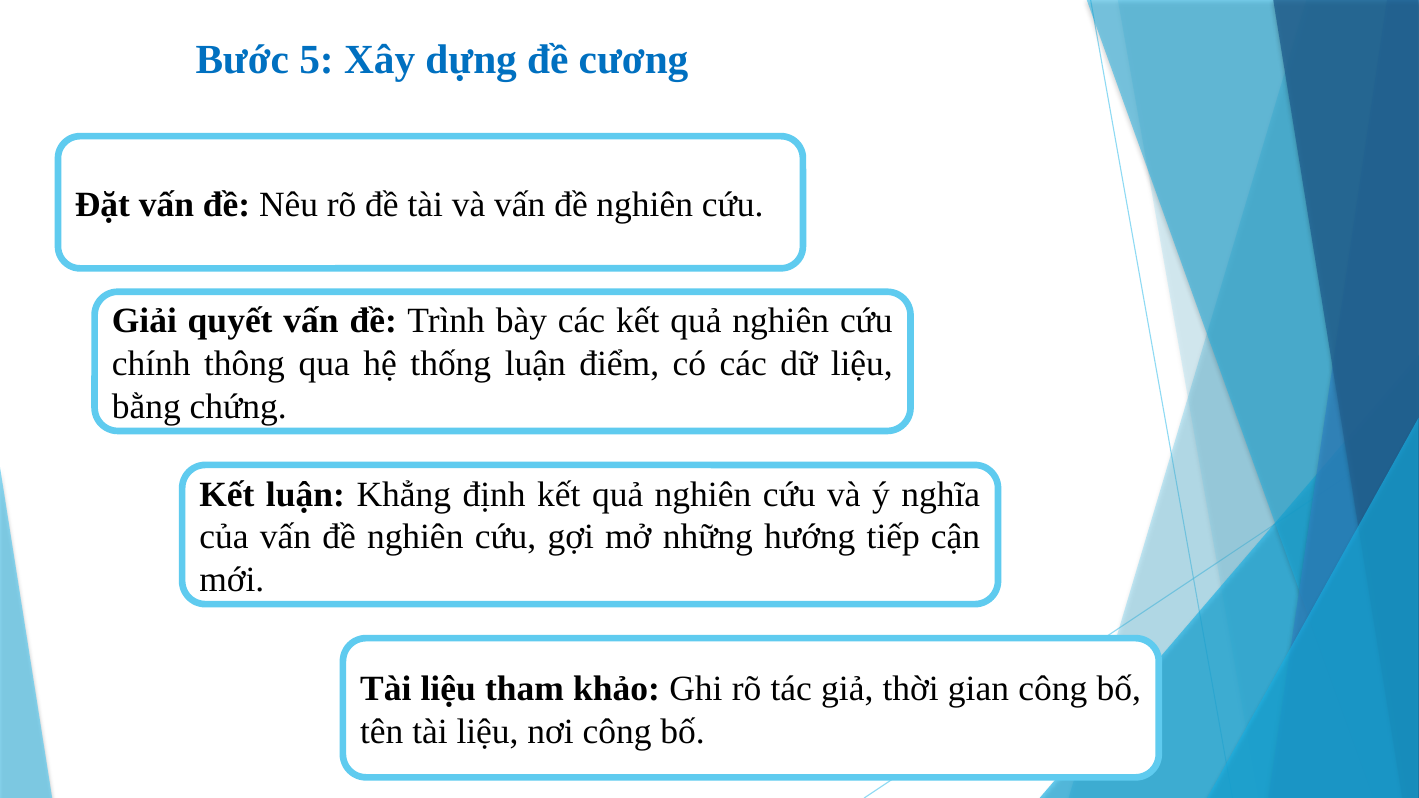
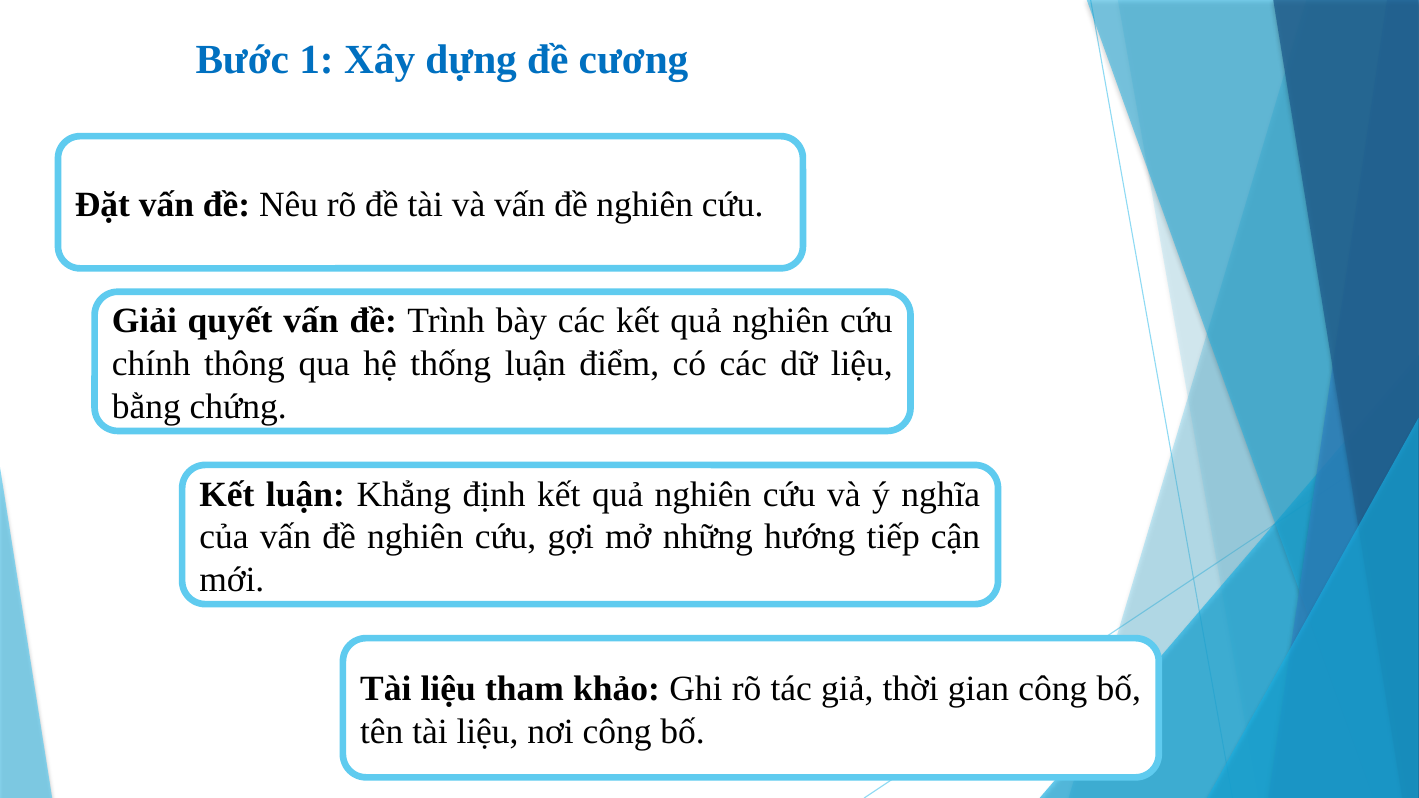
5: 5 -> 1 (317, 60)
